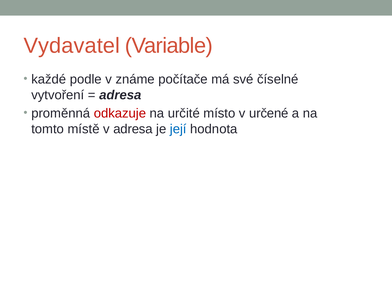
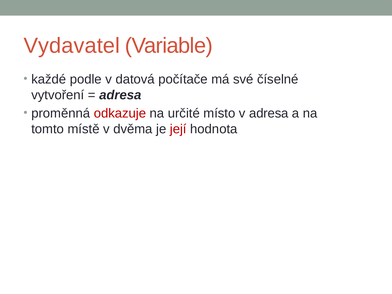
známe: známe -> datová (135, 79)
v určené: určené -> adresa (269, 113)
v adresa: adresa -> dvěma (133, 129)
její colour: blue -> red (178, 129)
